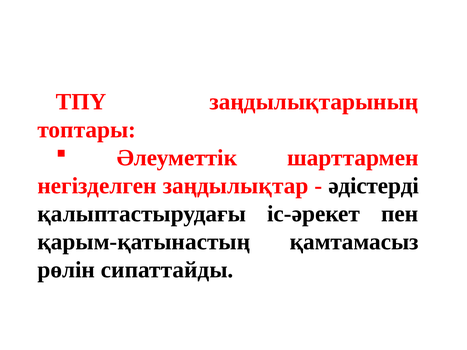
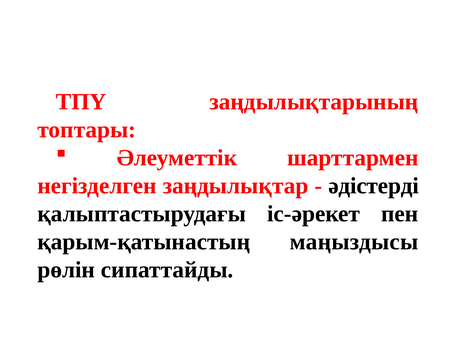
қамтамасыз: қамтамасыз -> маңыздысы (354, 242)
